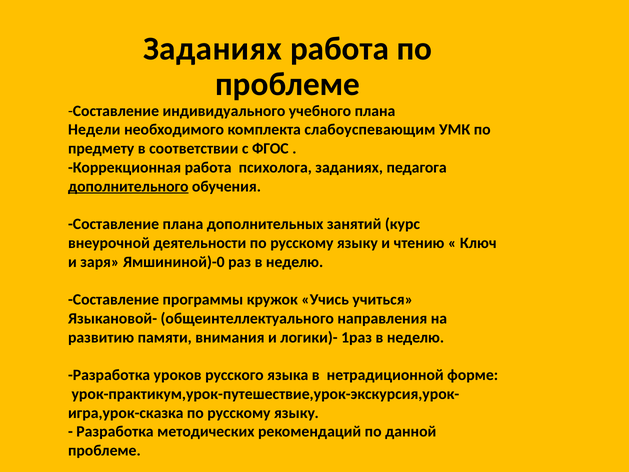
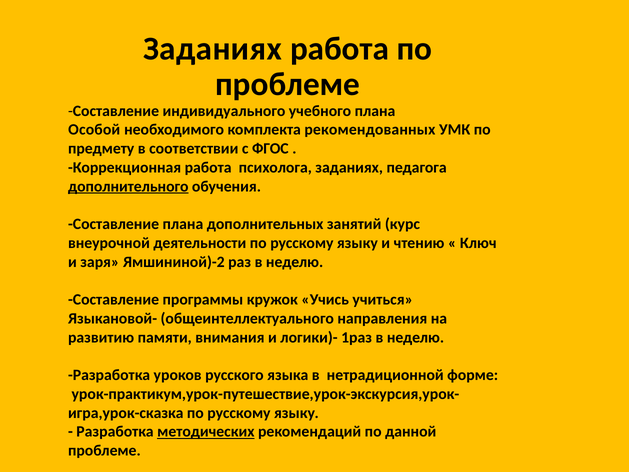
Недели: Недели -> Особой (94, 130)
слабоуспевающим: слабоуспевающим -> рекомендованных (370, 130)
Ямшининой)-0: Ямшининой)-0 -> Ямшининой)-2 (174, 262)
методических underline: none -> present (206, 432)
